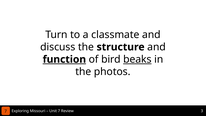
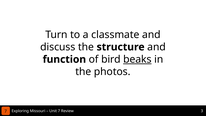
function underline: present -> none (64, 59)
